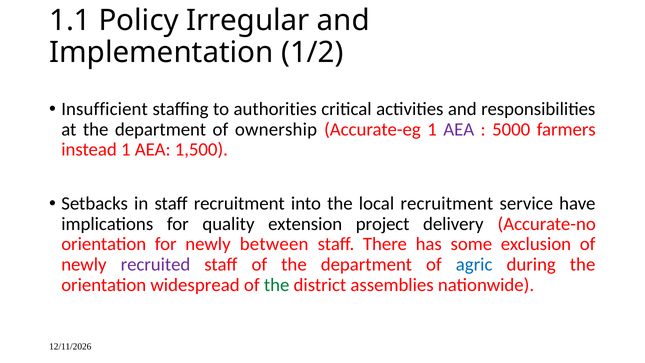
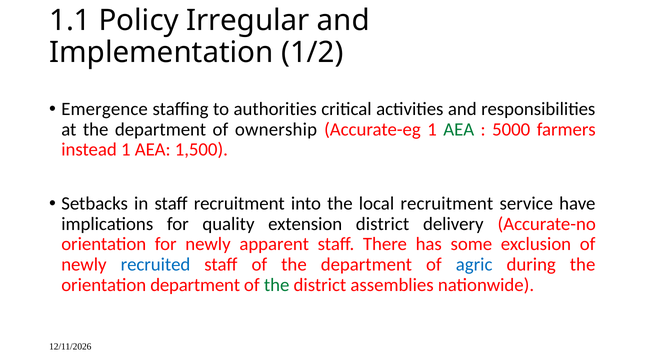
Insufficient: Insufficient -> Emergence (105, 109)
AEA colour: purple -> green (459, 129)
extension project: project -> district (383, 224)
between: between -> apparent (274, 244)
recruited colour: purple -> blue (156, 264)
orientation widespread: widespread -> department (195, 285)
